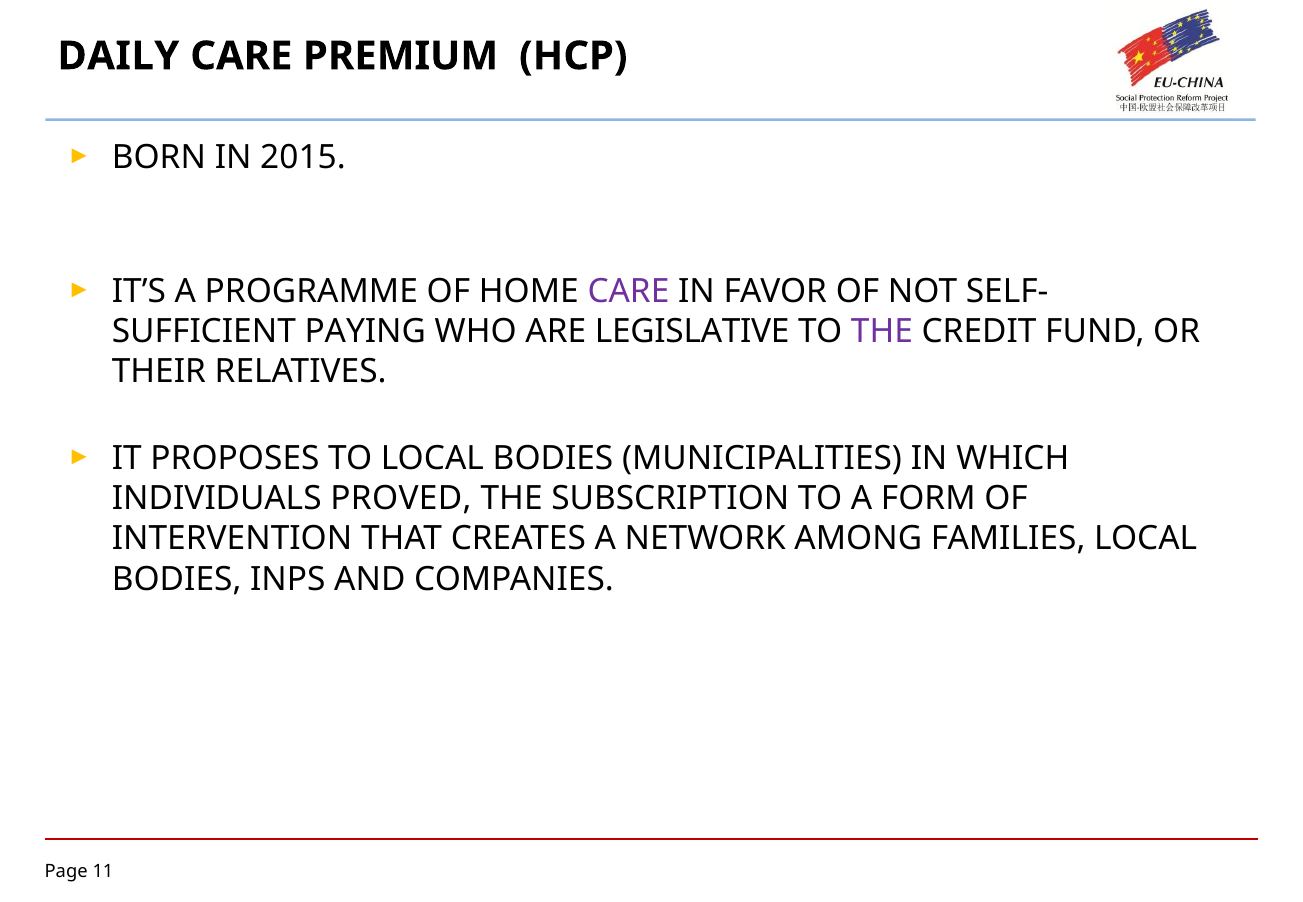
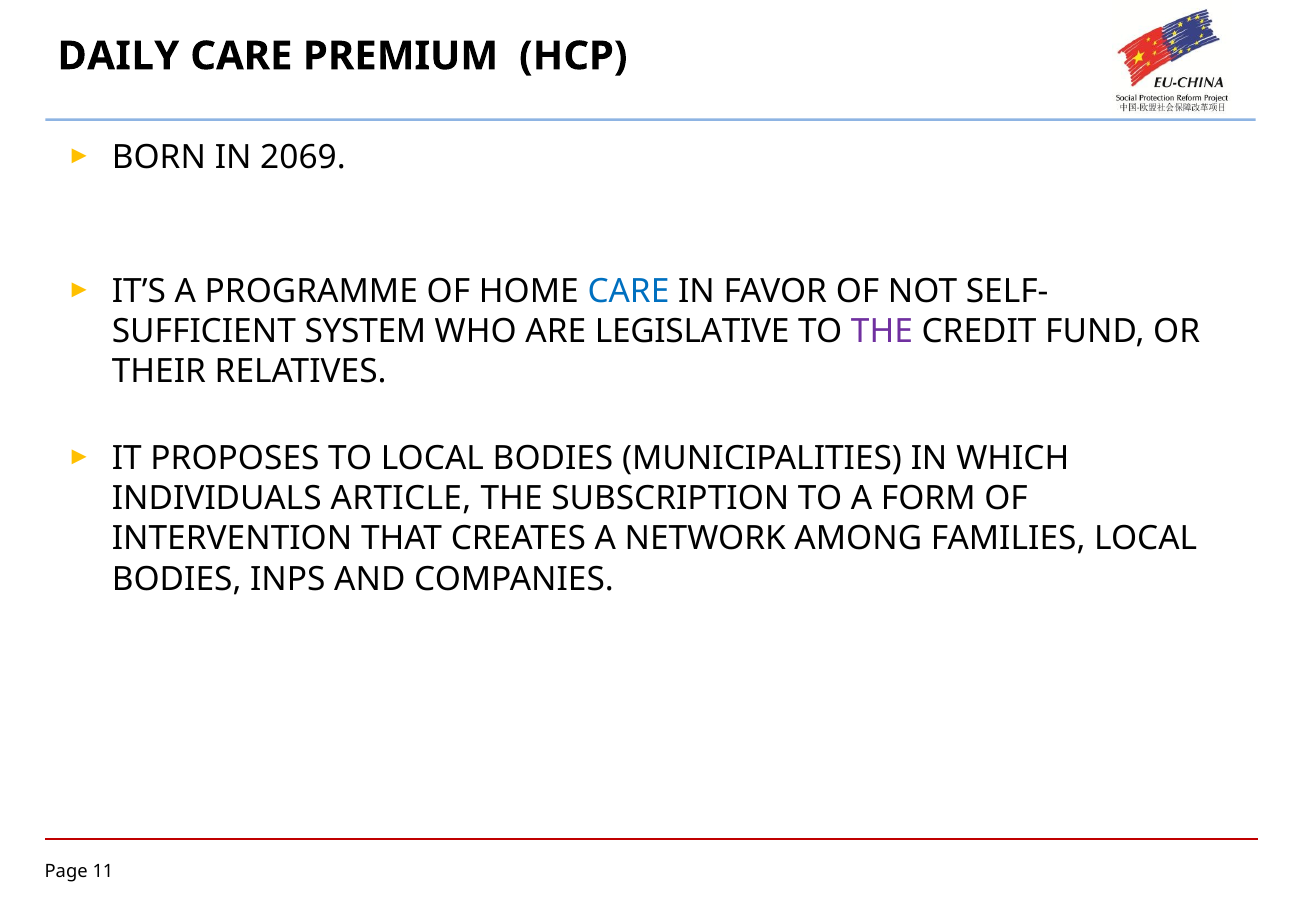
2015: 2015 -> 2069 (303, 157)
CARE colour: purple -> blue (628, 291)
PAYING: PAYING -> SYSTEM (365, 331)
PROVED: PROVED -> ARTICLE (401, 499)
